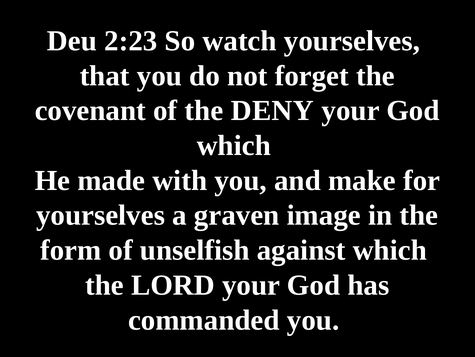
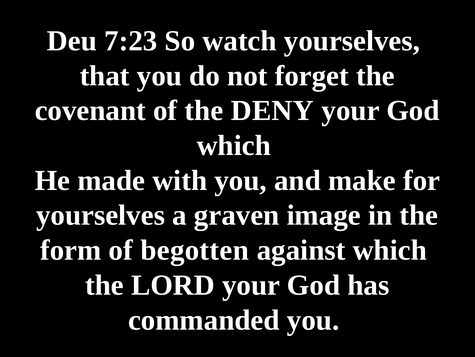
2:23: 2:23 -> 7:23 (131, 41)
unselfish: unselfish -> begotten (195, 250)
